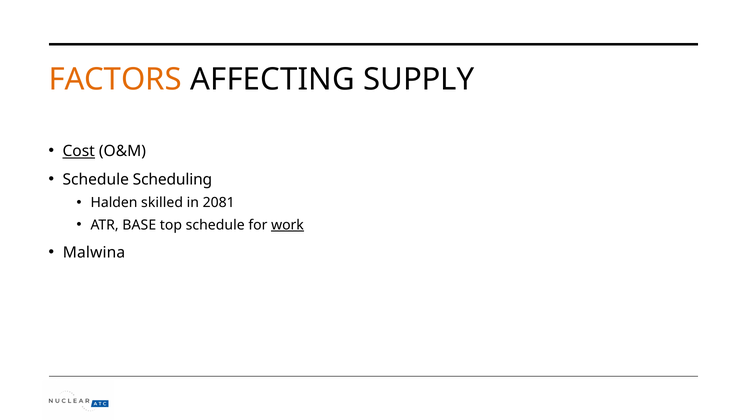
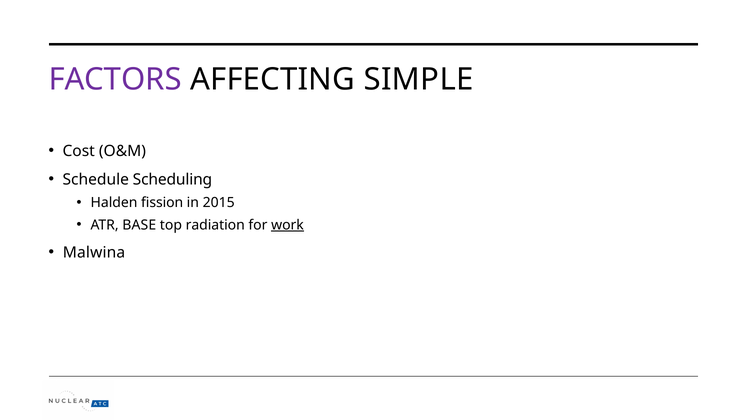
FACTORS colour: orange -> purple (115, 80)
SUPPLY: SUPPLY -> SIMPLE (419, 80)
Cost underline: present -> none (79, 151)
skilled: skilled -> fission (162, 203)
2081: 2081 -> 2015 (219, 203)
top schedule: schedule -> radiation (215, 225)
